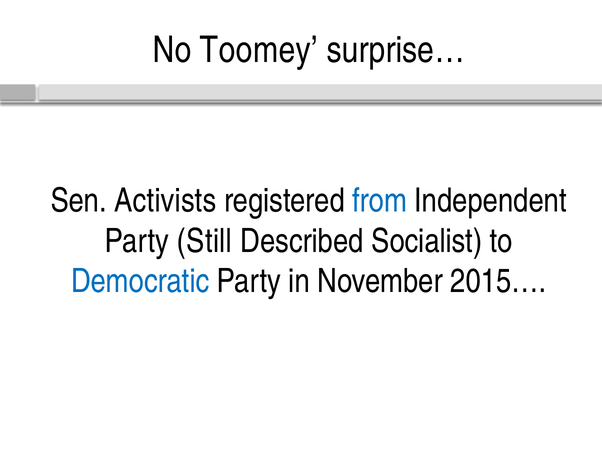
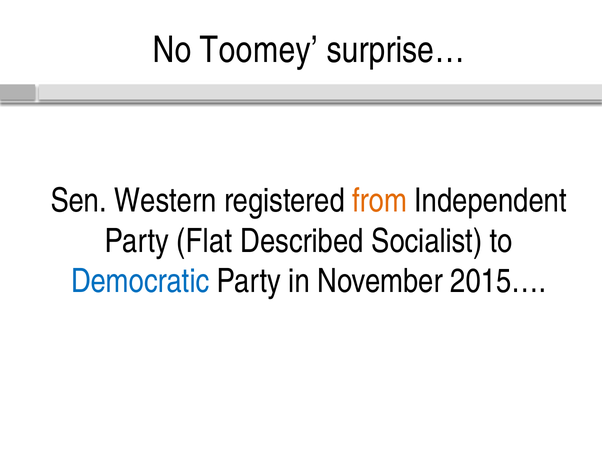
Activists: Activists -> Western (166, 201)
from colour: blue -> orange (380, 201)
Still: Still -> Flat (204, 241)
